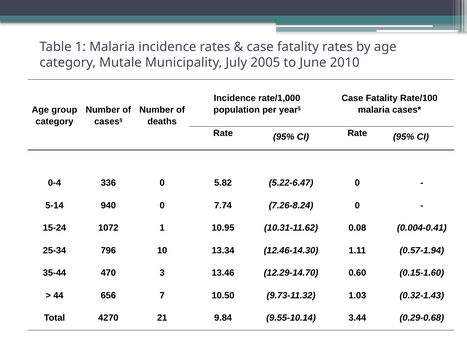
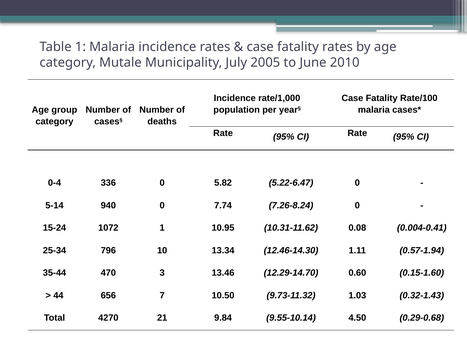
3.44: 3.44 -> 4.50 (357, 318)
